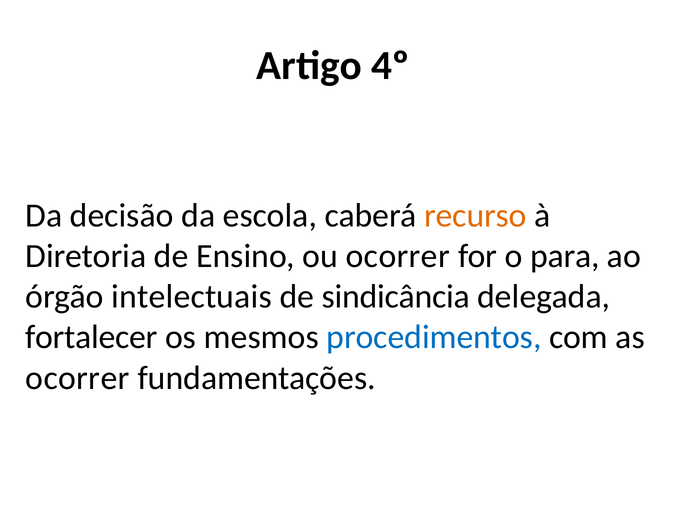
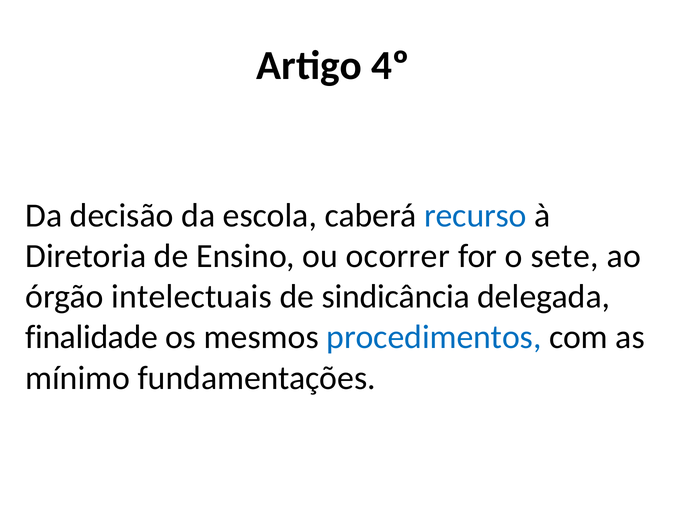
recurso colour: orange -> blue (475, 216)
para: para -> sete (565, 256)
fortalecer: fortalecer -> finalidade (92, 337)
ocorrer: ocorrer -> mínimo (78, 378)
